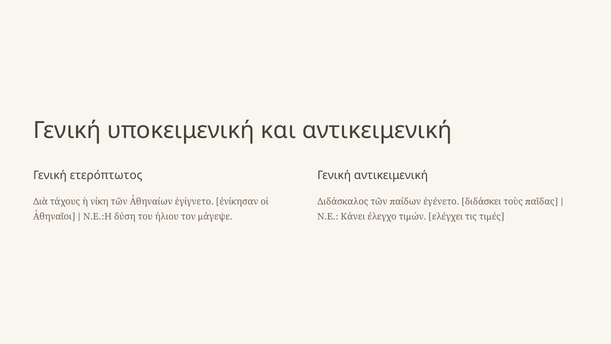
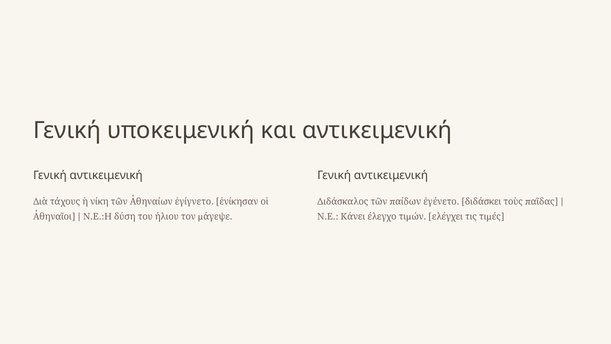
ετερόπτωτος: ετερόπτωτος -> αντικειμενική (106, 175)
